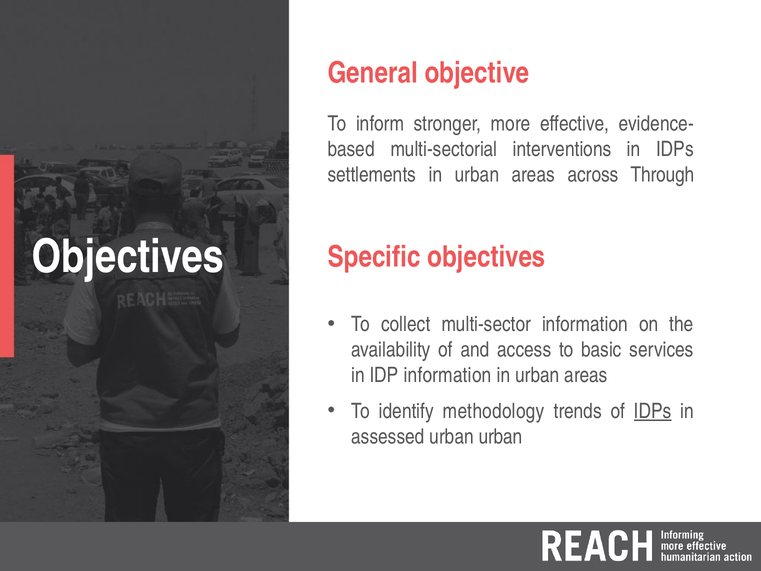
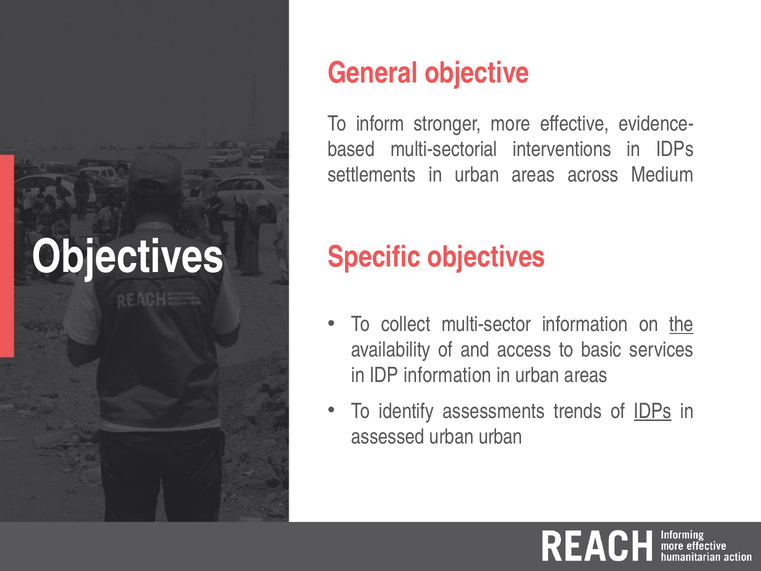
Through: Through -> Medium (662, 175)
the underline: none -> present (682, 324)
methodology: methodology -> assessments (494, 411)
